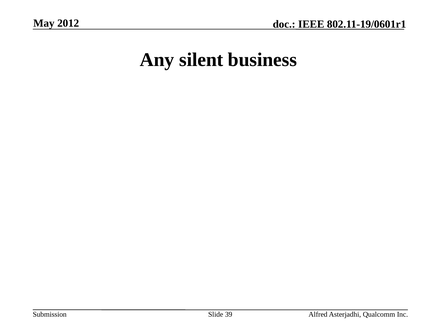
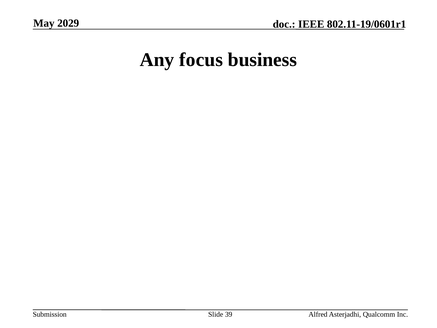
2012: 2012 -> 2029 (68, 23)
silent: silent -> focus (201, 60)
